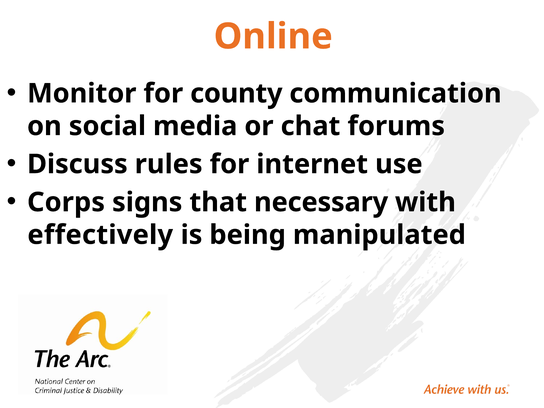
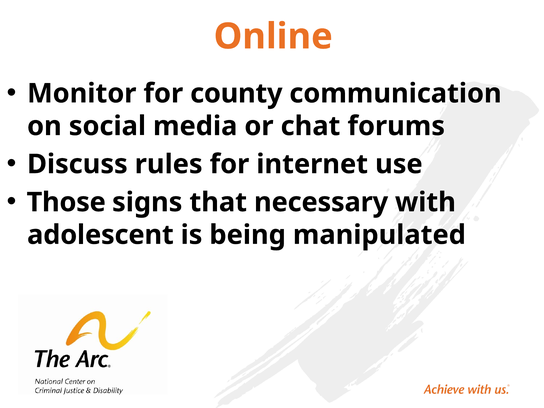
Corps: Corps -> Those (66, 202)
effectively: effectively -> adolescent (100, 235)
